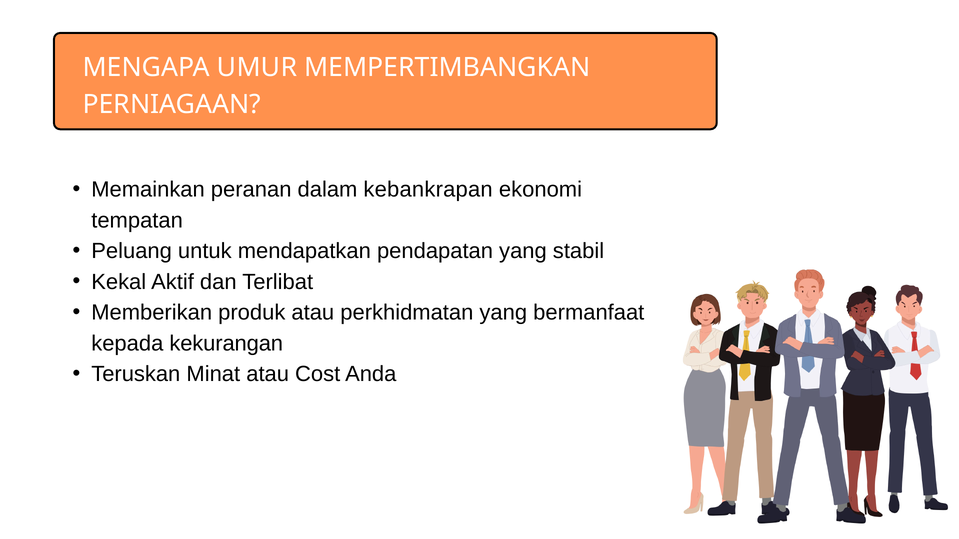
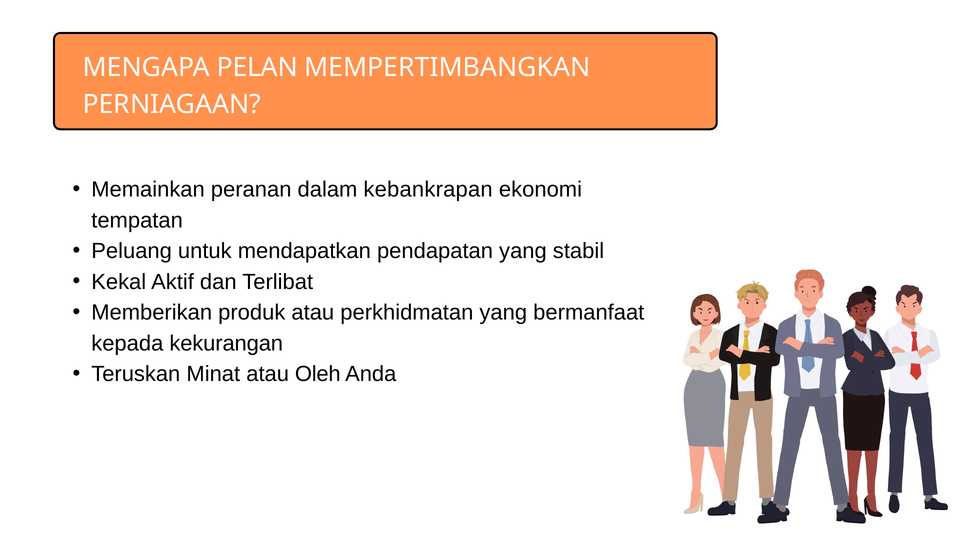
UMUR: UMUR -> PELAN (257, 67)
Cost: Cost -> Oleh (318, 374)
